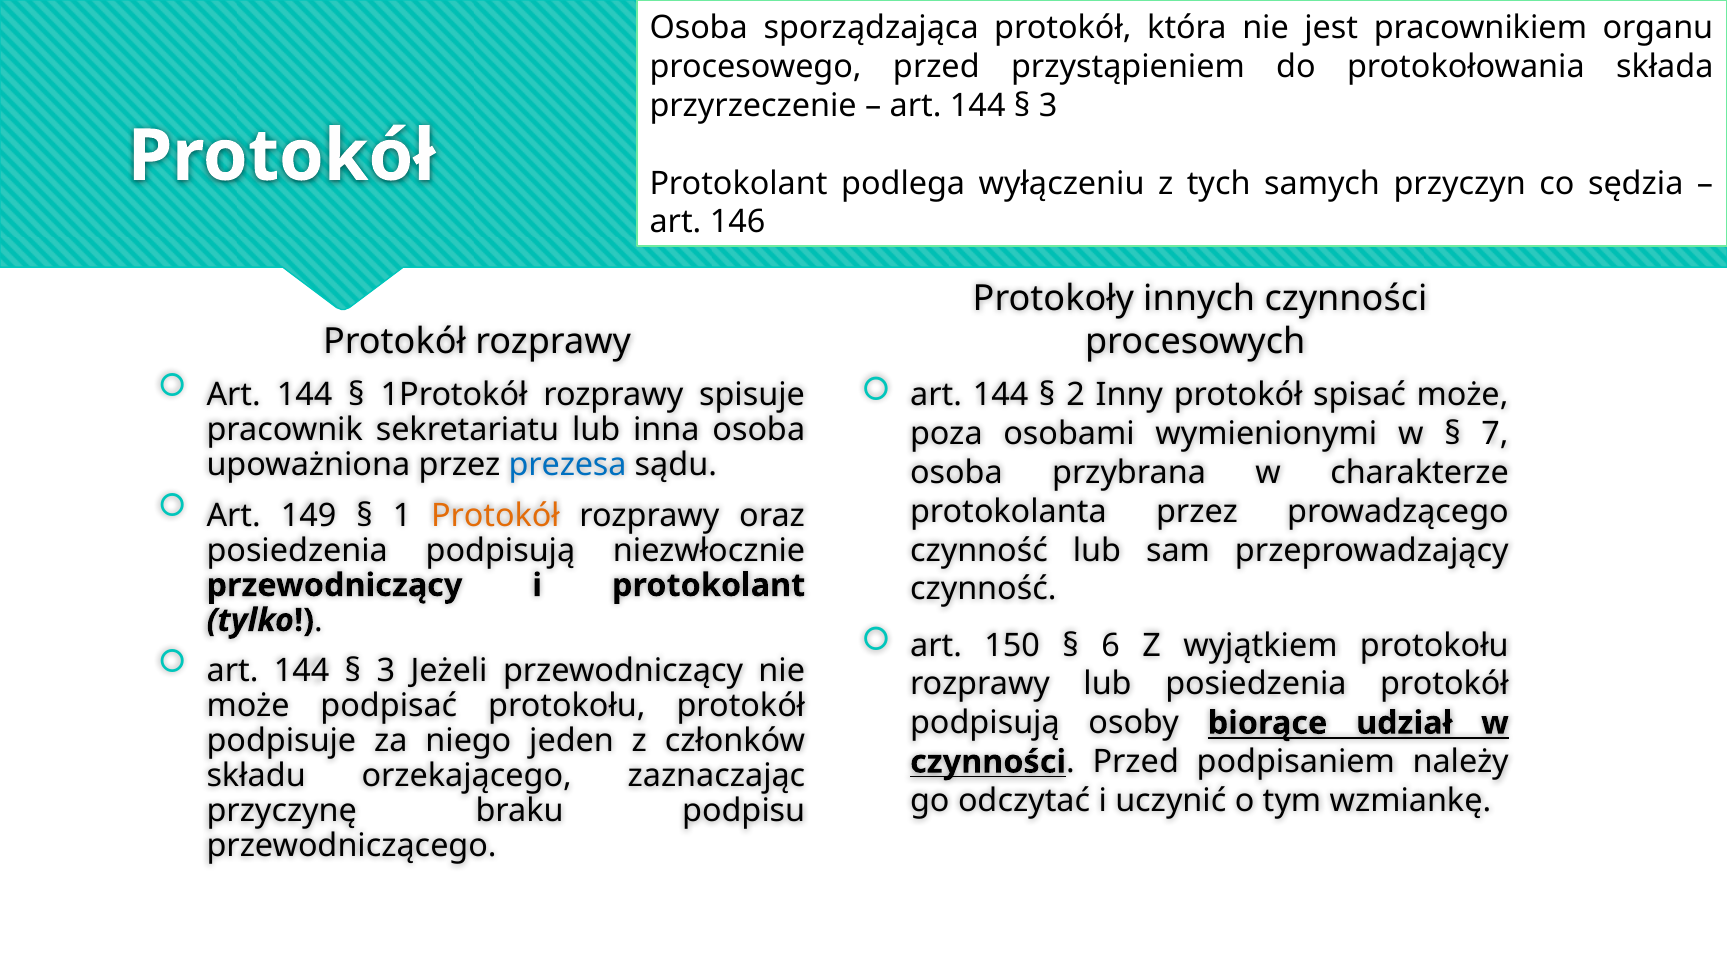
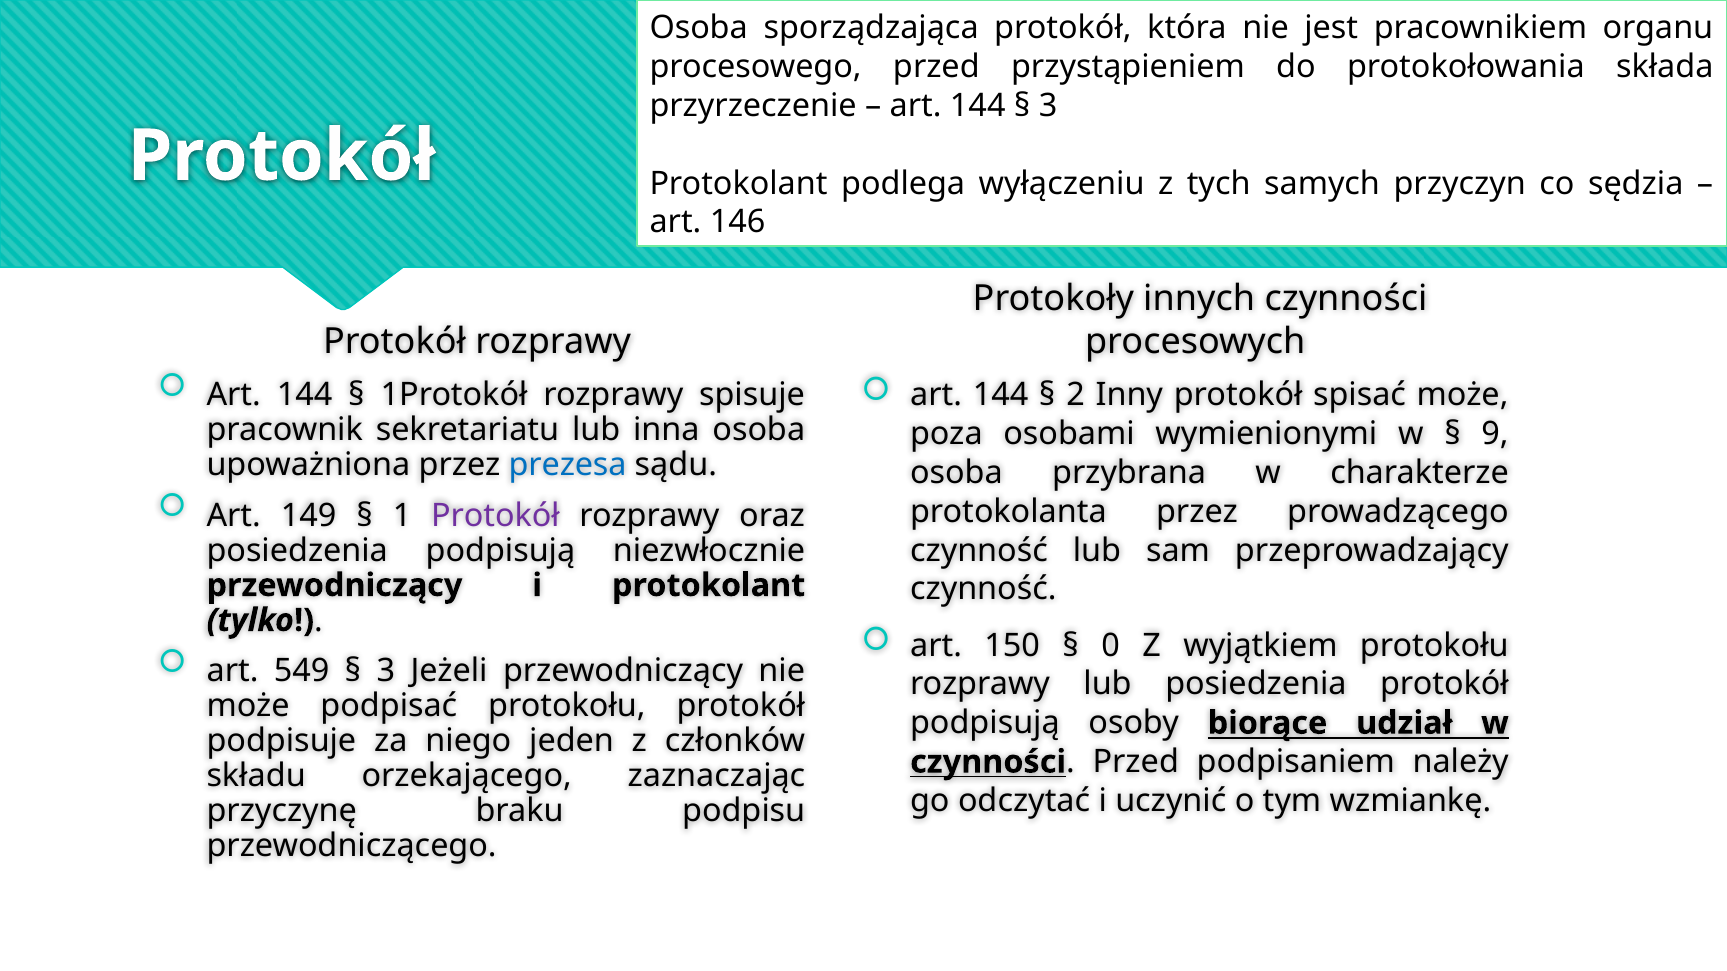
7: 7 -> 9 (1495, 434)
Protokół colour: orange -> purple (495, 516)
6: 6 -> 0 (1111, 646)
144: 144 -> 549 (302, 671)
